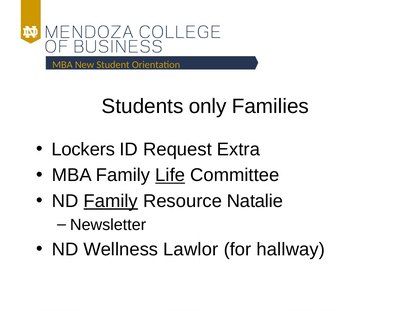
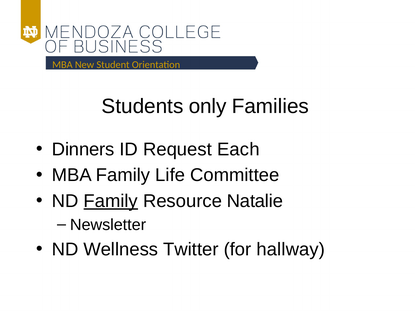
Lockers: Lockers -> Dinners (83, 150)
Extra: Extra -> Each (238, 150)
Life underline: present -> none (170, 175)
Lawlor: Lawlor -> Twitter (191, 250)
